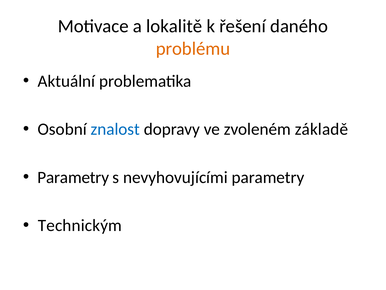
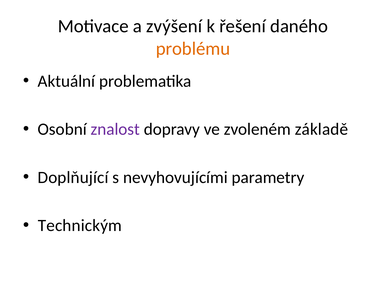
lokalitě: lokalitě -> zvýšení (174, 26)
znalost colour: blue -> purple (115, 129)
Parametry: Parametry -> Doplňující (73, 177)
